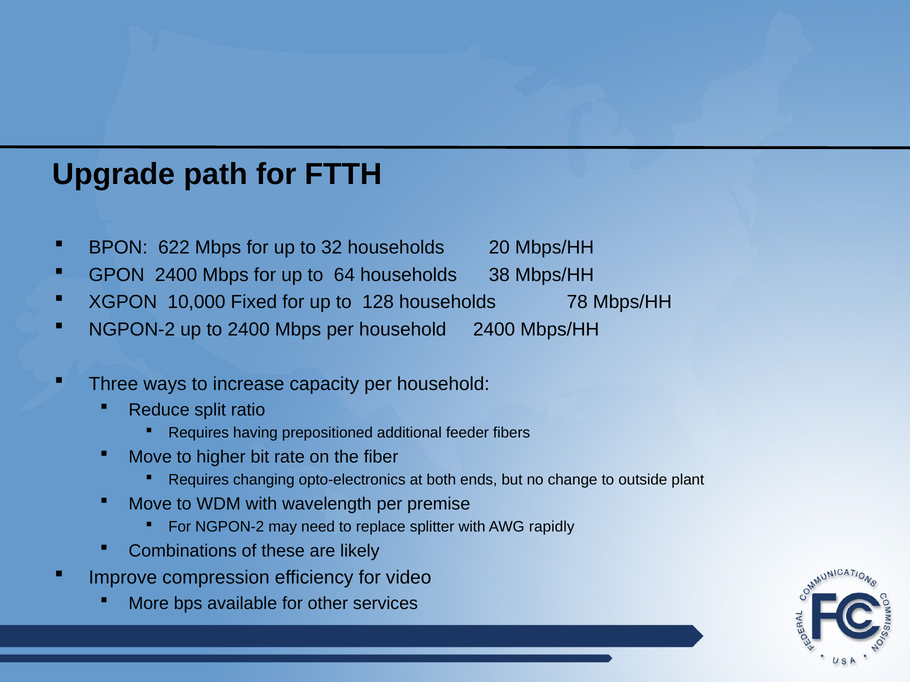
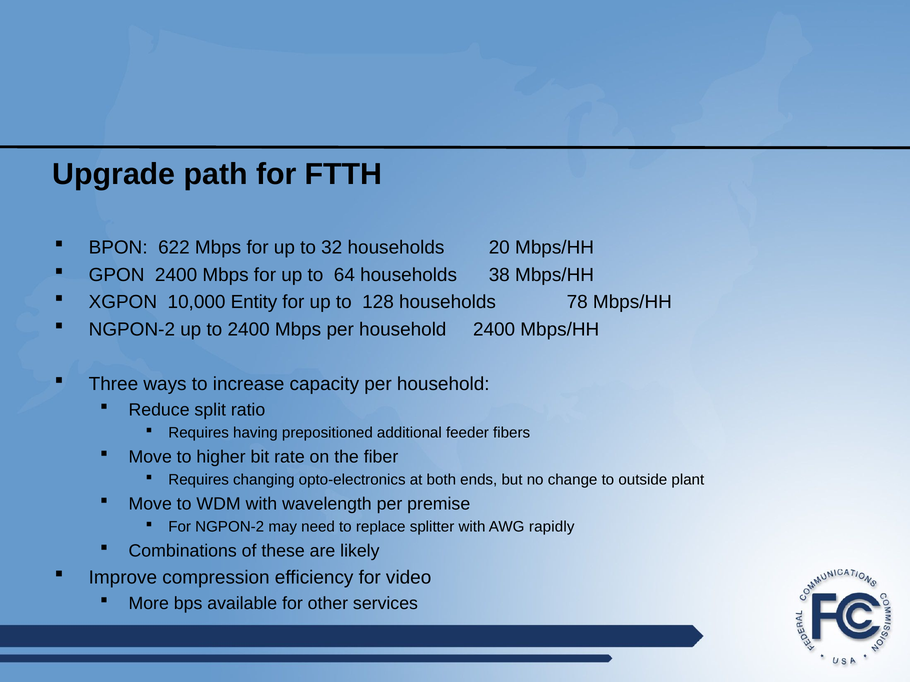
Fixed: Fixed -> Entity (254, 302)
